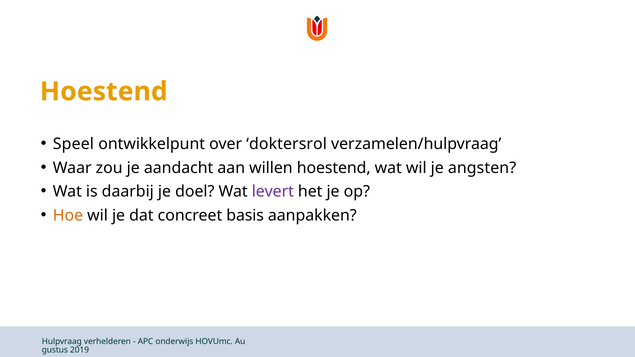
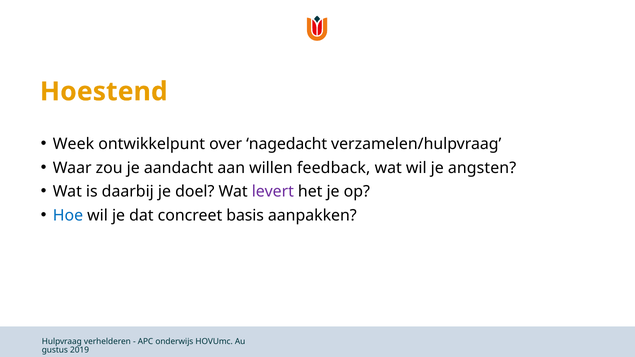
Speel: Speel -> Week (73, 144)
doktersrol: doktersrol -> nagedacht (287, 144)
willen hoestend: hoestend -> feedback (334, 168)
Hoe colour: orange -> blue (68, 216)
